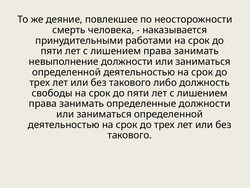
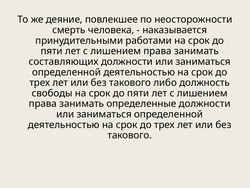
невыполнение: невыполнение -> составляющих (64, 61)
